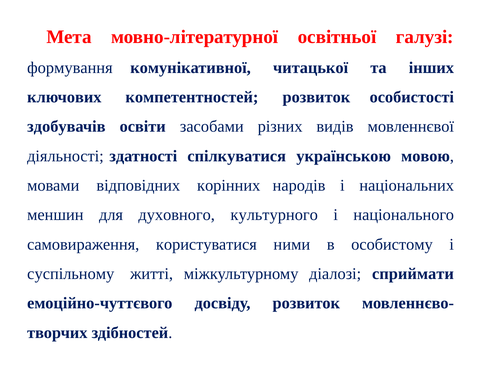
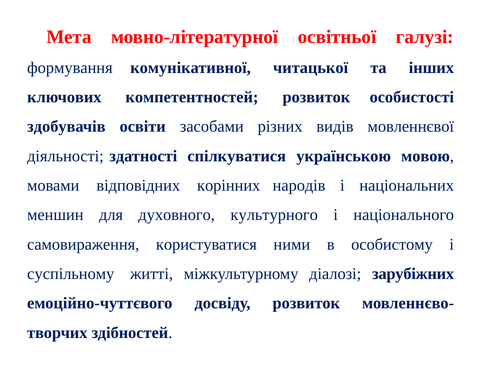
сприймати: сприймати -> зарубіжних (413, 273)
